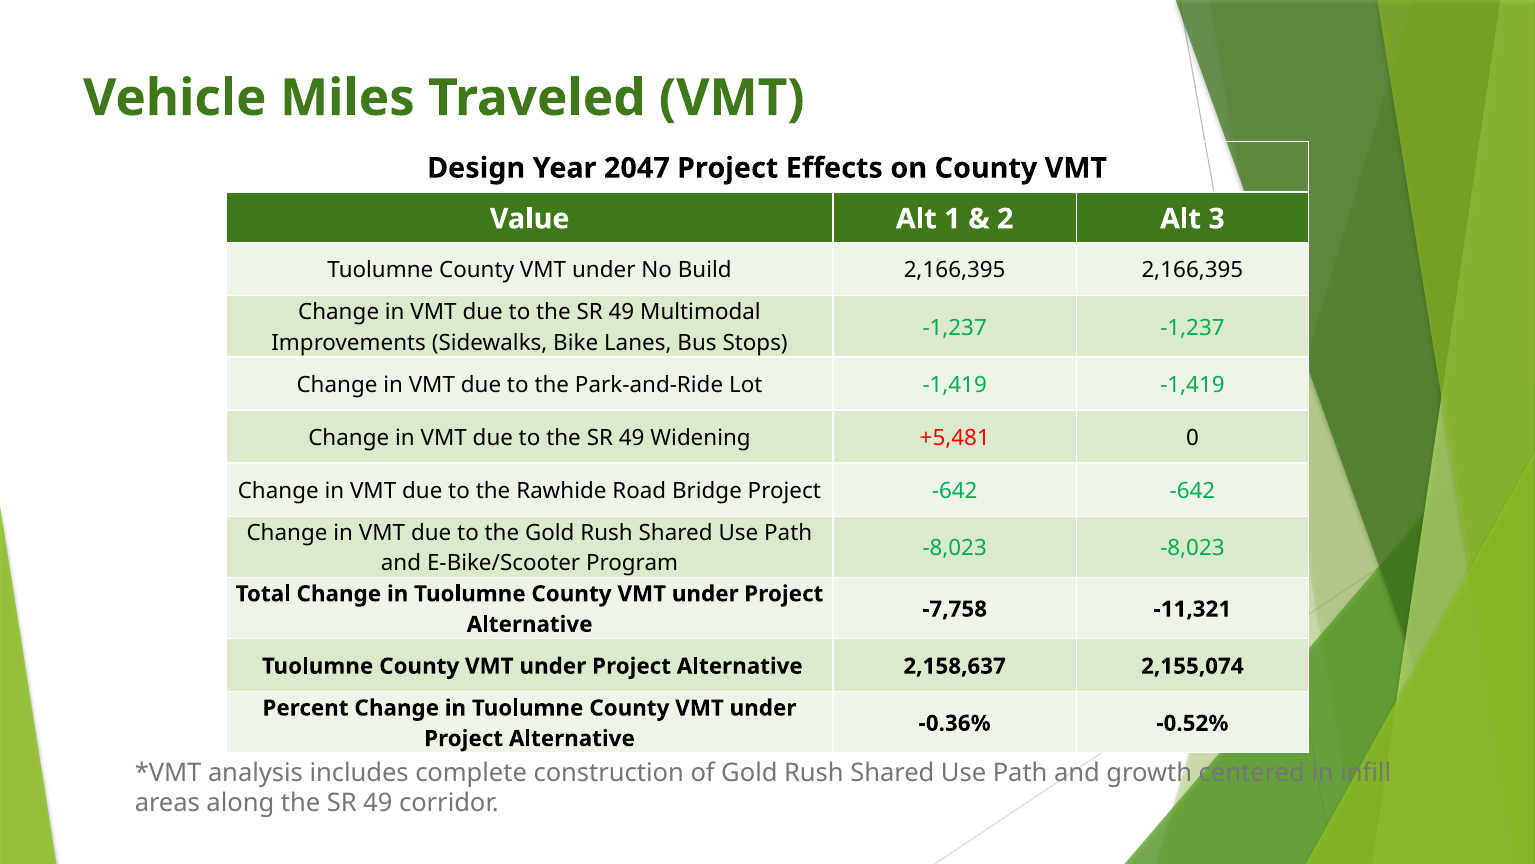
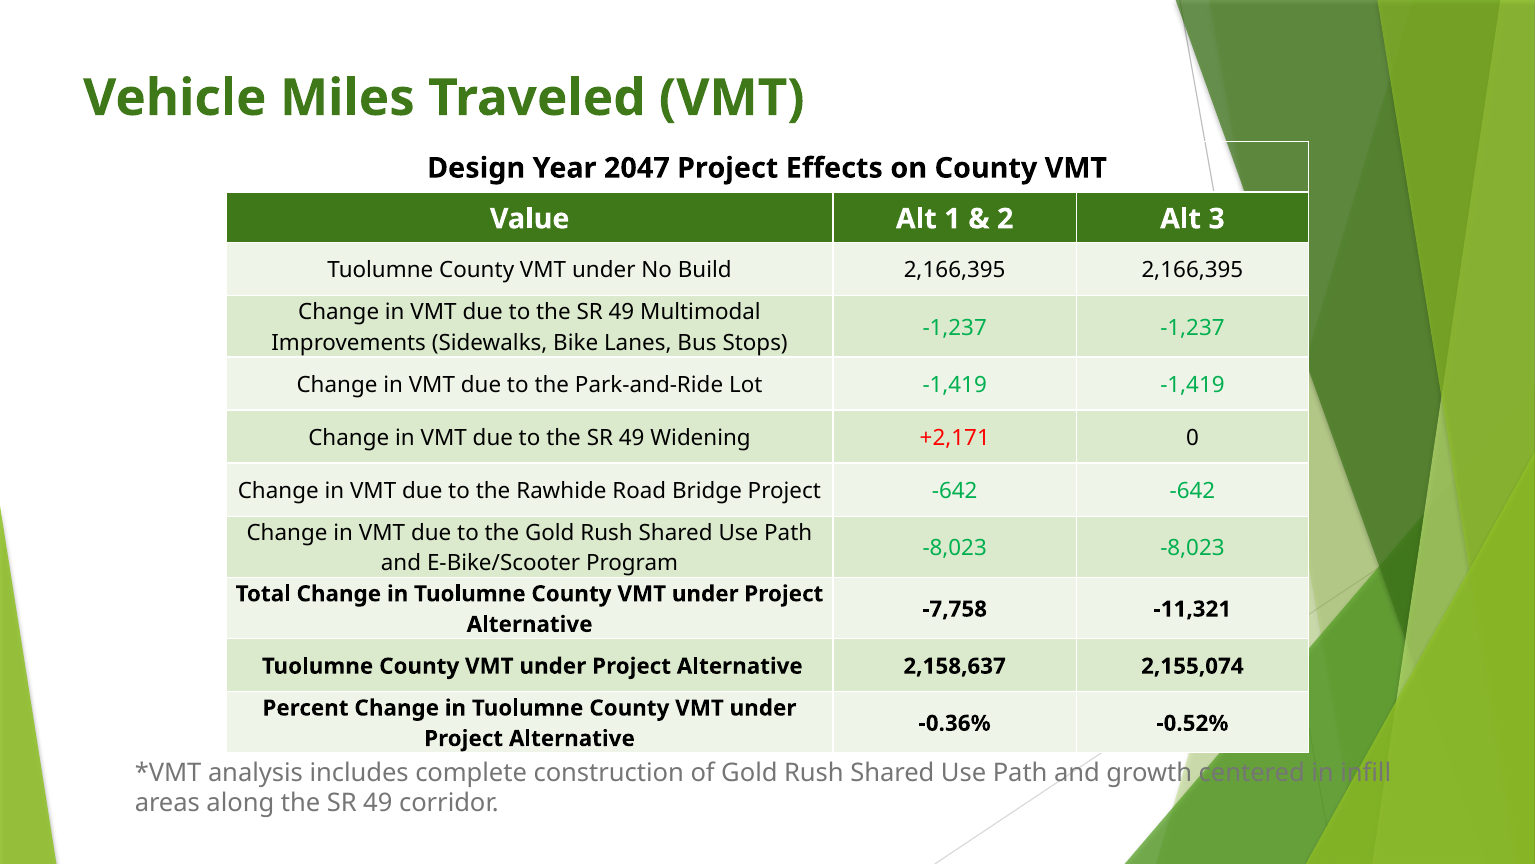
+5,481: +5,481 -> +2,171 (955, 438)
